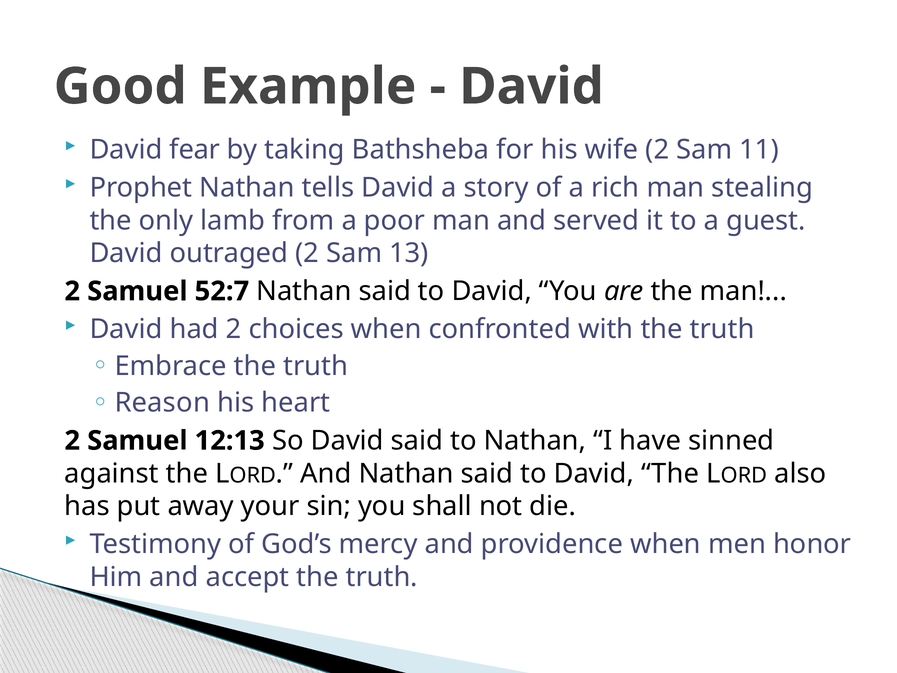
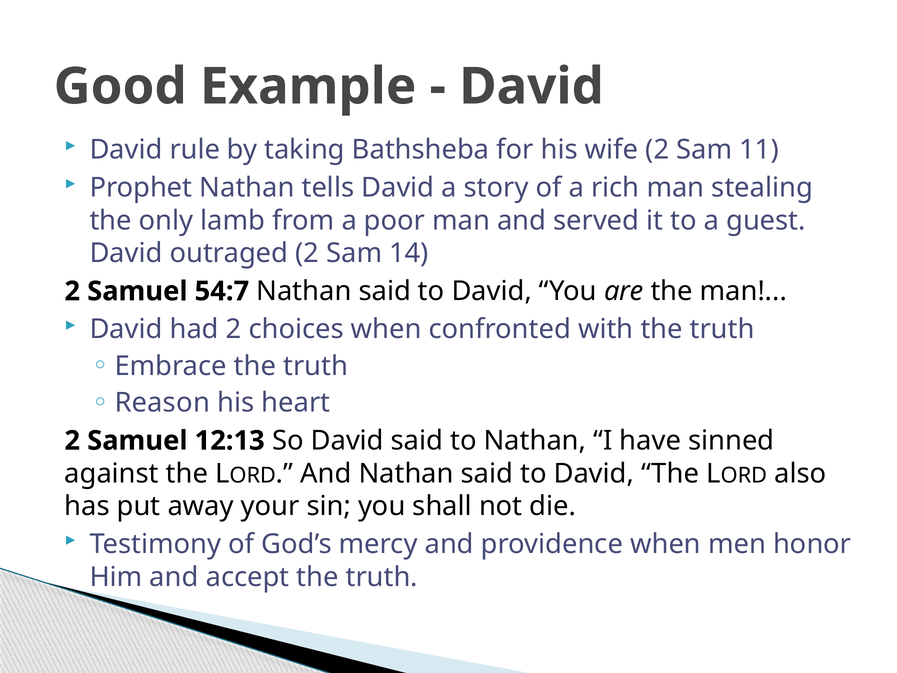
fear: fear -> rule (195, 150)
13: 13 -> 14 (409, 253)
52:7: 52:7 -> 54:7 (222, 291)
